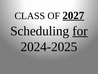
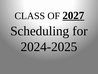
for underline: present -> none (80, 31)
